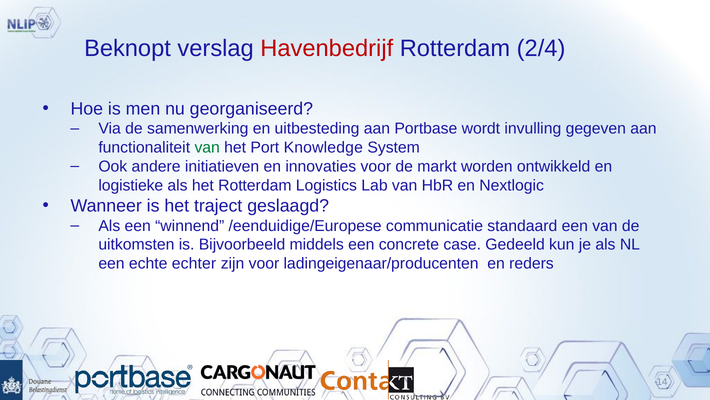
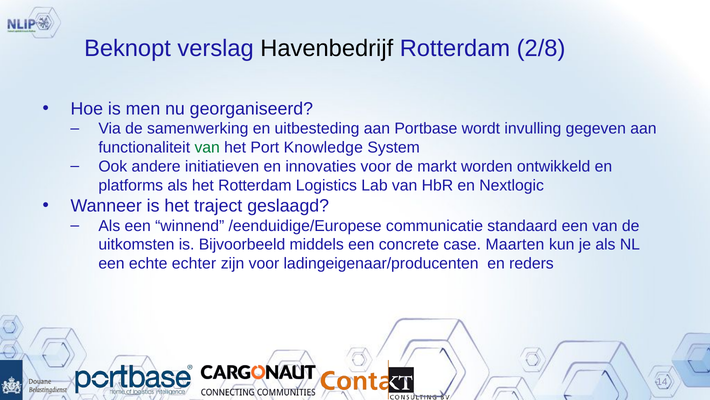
Havenbedrijf colour: red -> black (327, 48)
2/4: 2/4 -> 2/8 (541, 48)
logistieke: logistieke -> platforms (131, 185)
Gedeeld: Gedeeld -> Maarten (515, 244)
